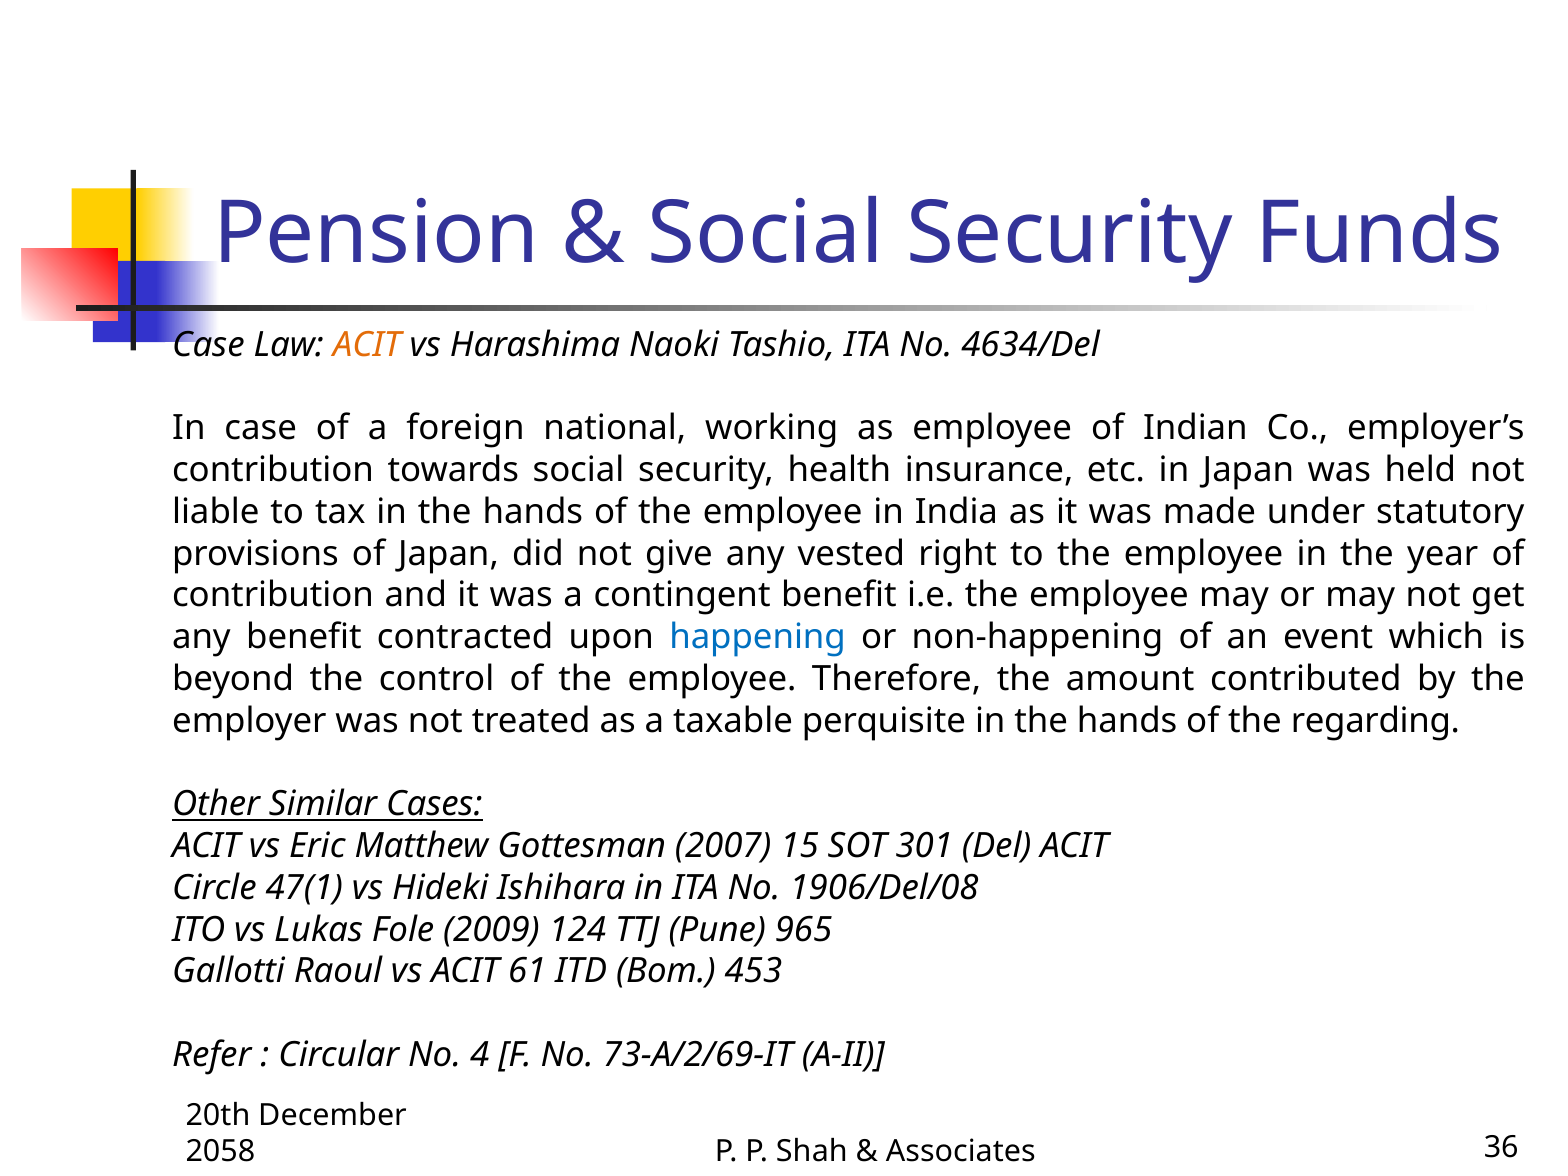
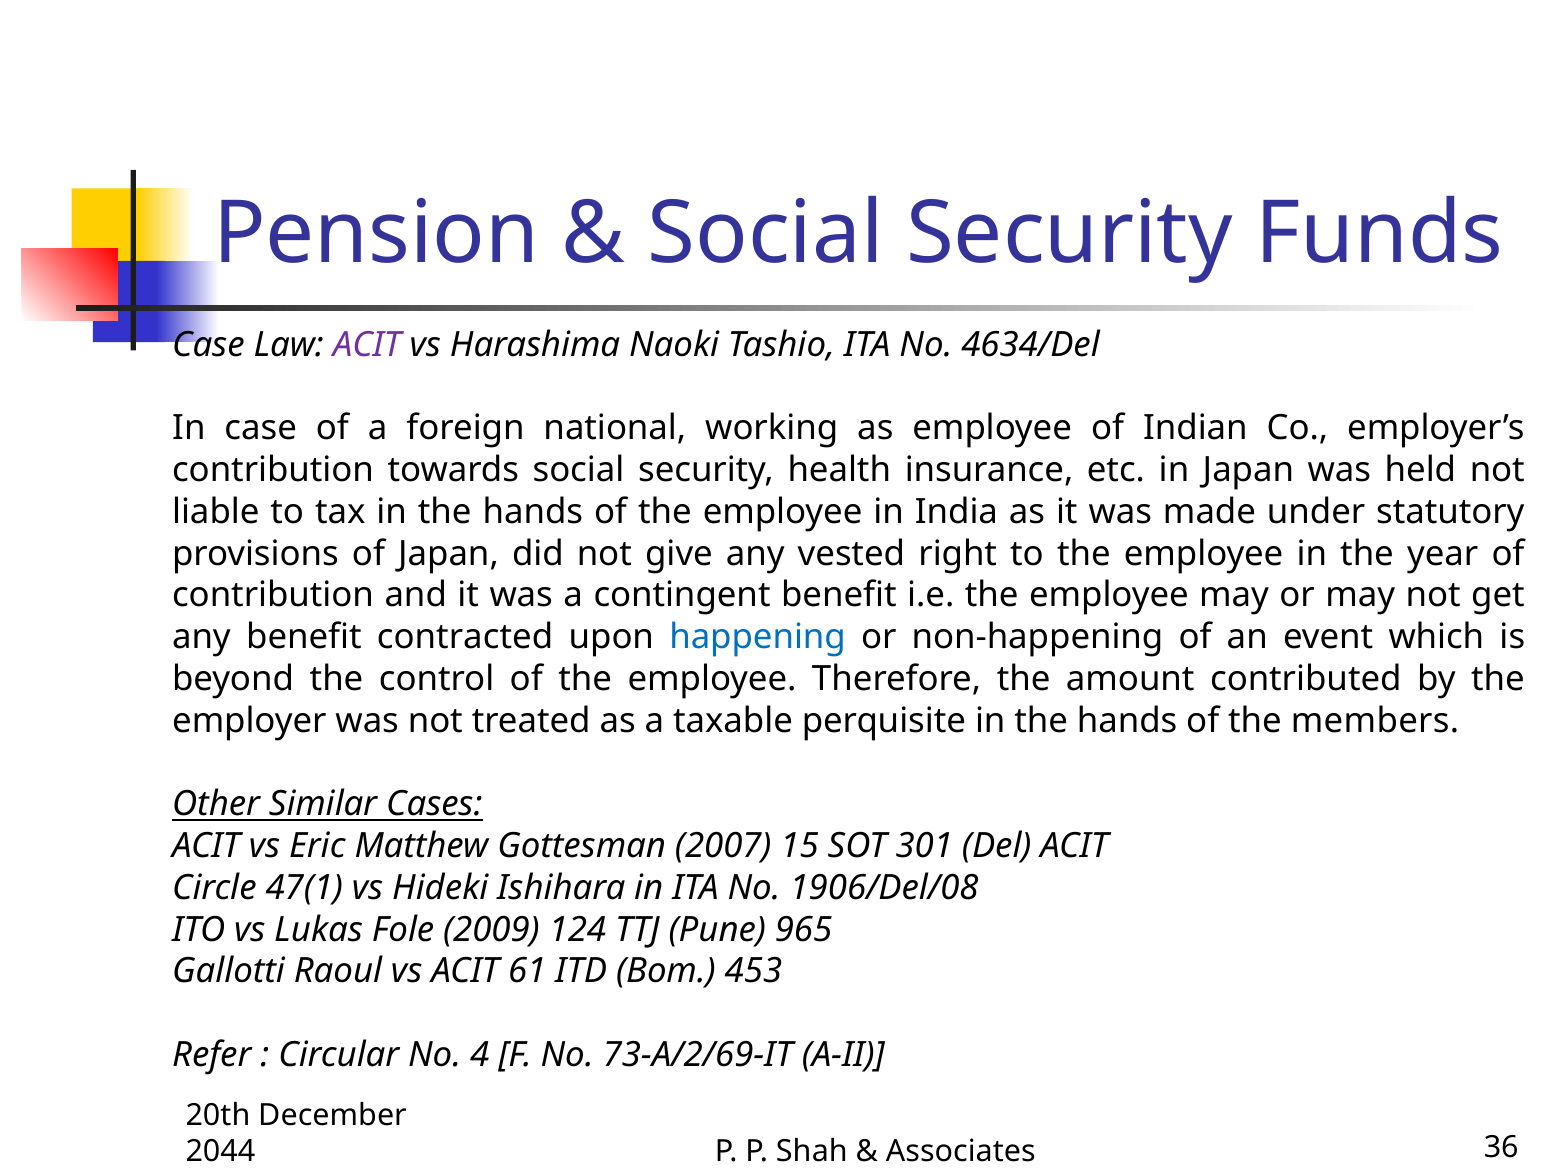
ACIT colour: orange -> purple (367, 345)
regarding: regarding -> members (1375, 721)
2058: 2058 -> 2044 (220, 1152)
